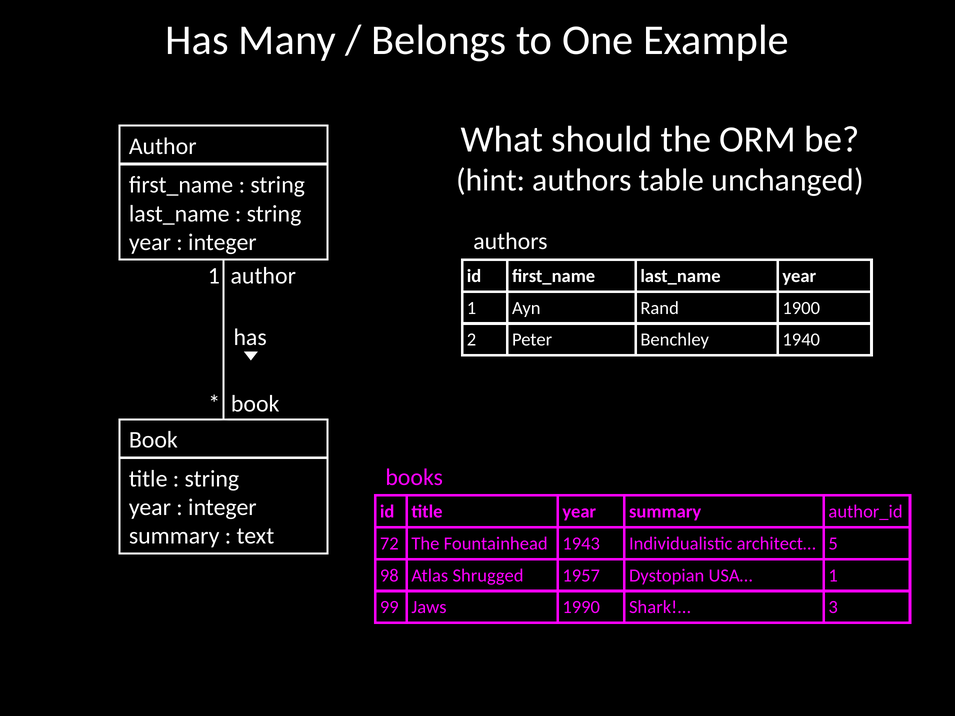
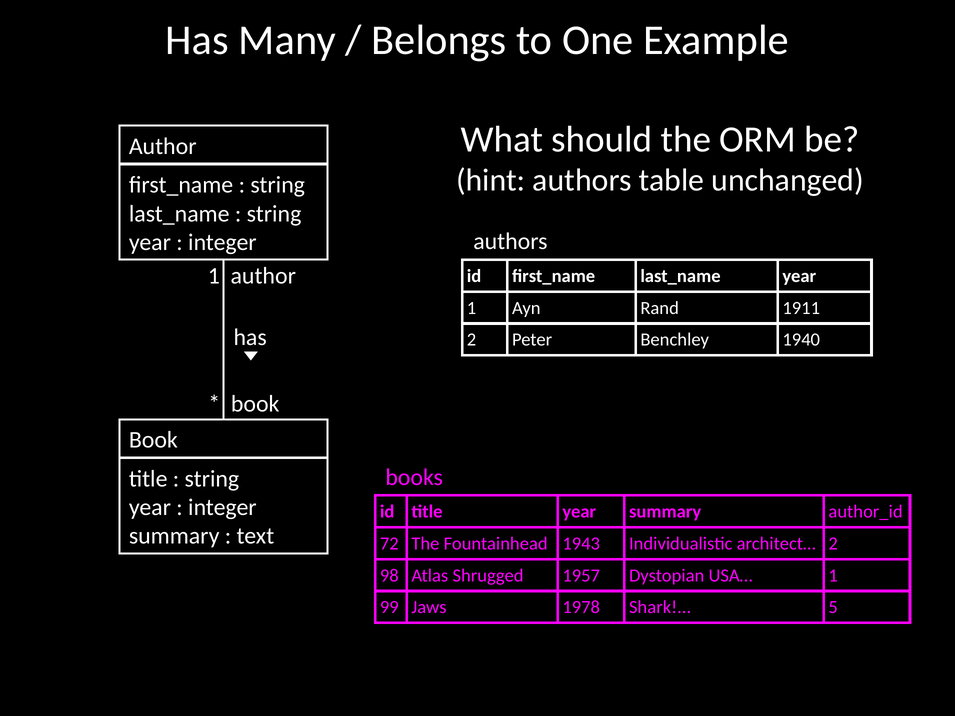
1900: 1900 -> 1911 (801, 308)
architect… 5: 5 -> 2 (833, 544)
1990: 1990 -> 1978 (581, 608)
3: 3 -> 5 (833, 608)
